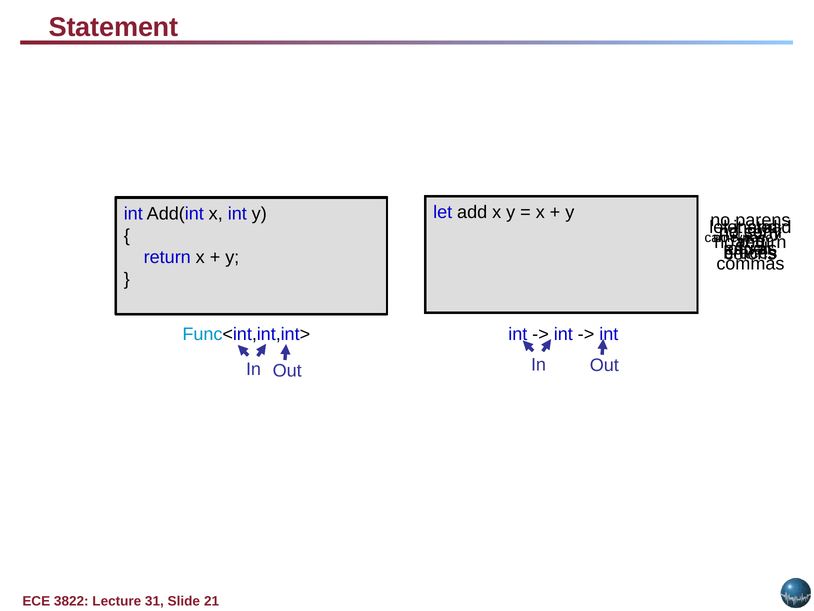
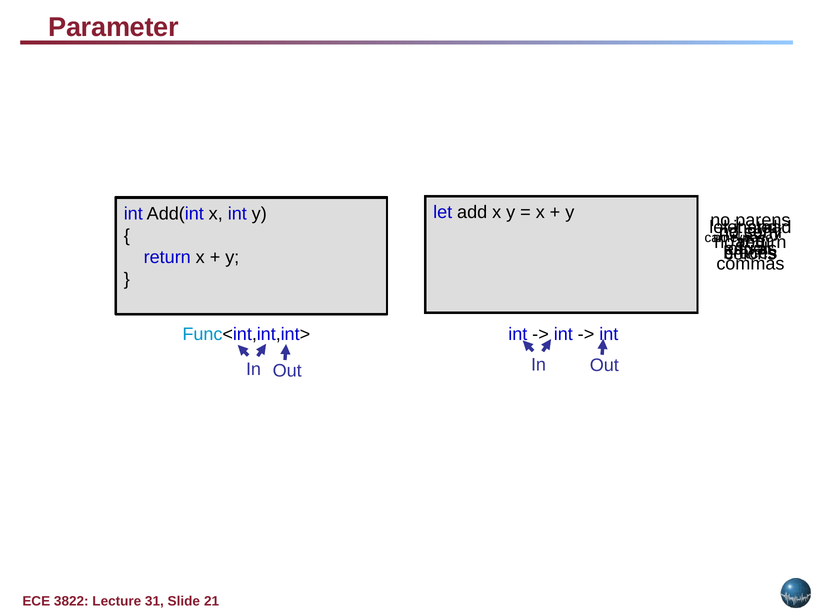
Statement: Statement -> Parameter (114, 27)
